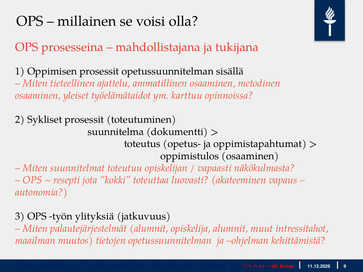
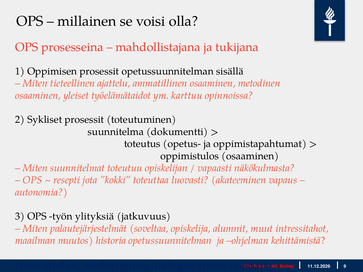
palautejärjestelmät alumnit: alumnit -> soveltaa (149, 229)
tietojen: tietojen -> historia (111, 241)
